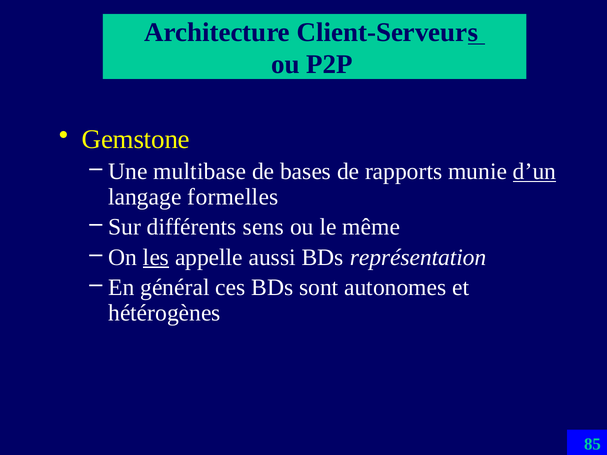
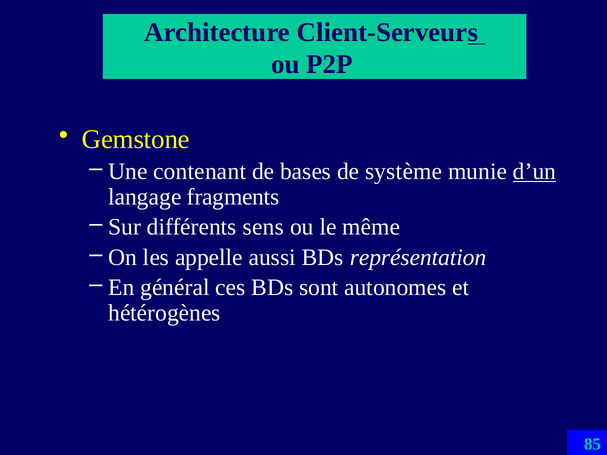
multibase: multibase -> contenant (200, 171)
rapports: rapports -> système (404, 171)
formelles: formelles -> fragments (233, 197)
les underline: present -> none (156, 257)
